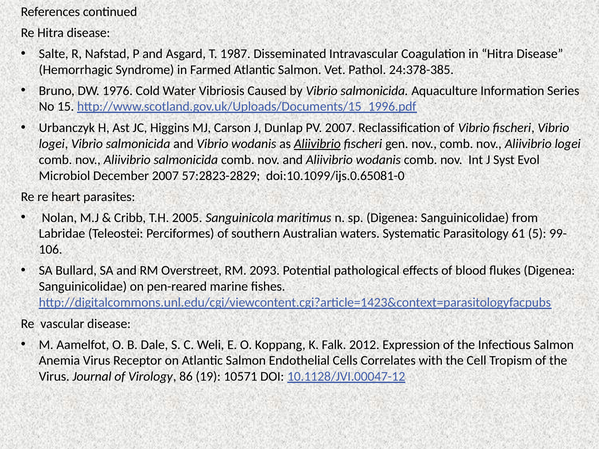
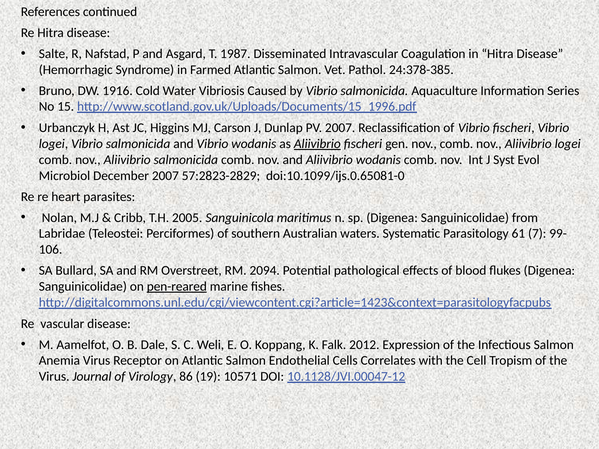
1976: 1976 -> 1916 (118, 91)
5: 5 -> 7 (537, 234)
2093: 2093 -> 2094 (265, 271)
pen-reared underline: none -> present (177, 287)
